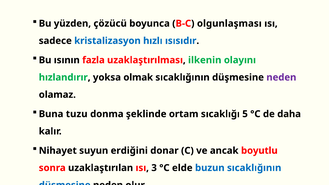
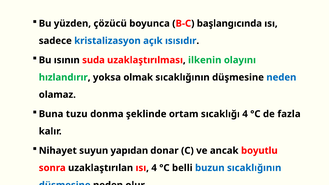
olgunlaşması: olgunlaşması -> başlangıcında (229, 23)
hızlı: hızlı -> açık (153, 41)
fazla: fazla -> suda (93, 60)
neden colour: purple -> blue (281, 77)
sıcaklığı 5: 5 -> 4 (245, 114)
daha: daha -> fazla (289, 114)
erdiğini: erdiğini -> yapıdan (129, 151)
ısı 3: 3 -> 4 (154, 168)
elde: elde -> belli (182, 168)
